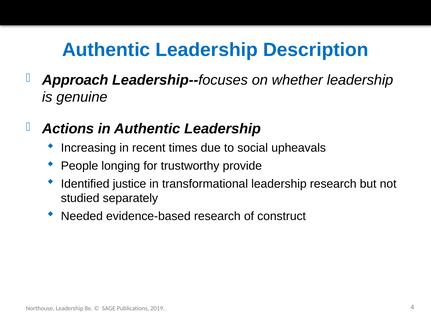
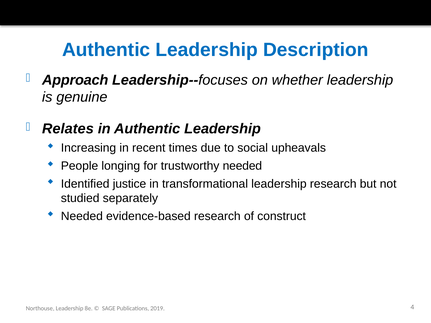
Actions: Actions -> Relates (68, 129)
trustworthy provide: provide -> needed (242, 166)
